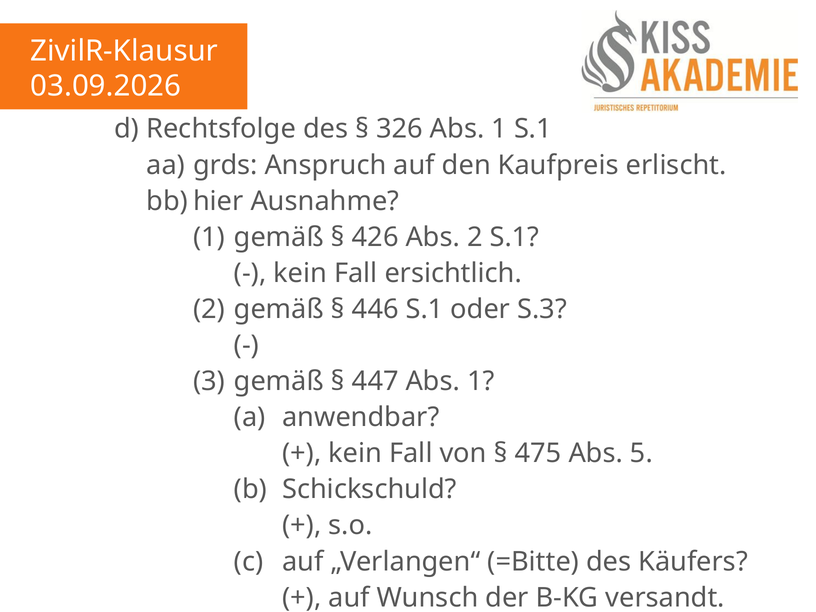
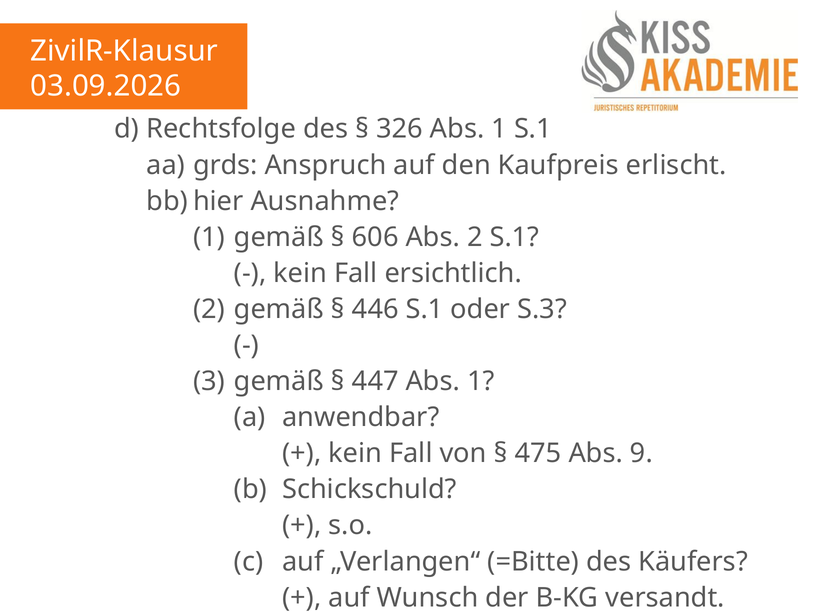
426: 426 -> 606 (375, 237)
5: 5 -> 9 (641, 453)
